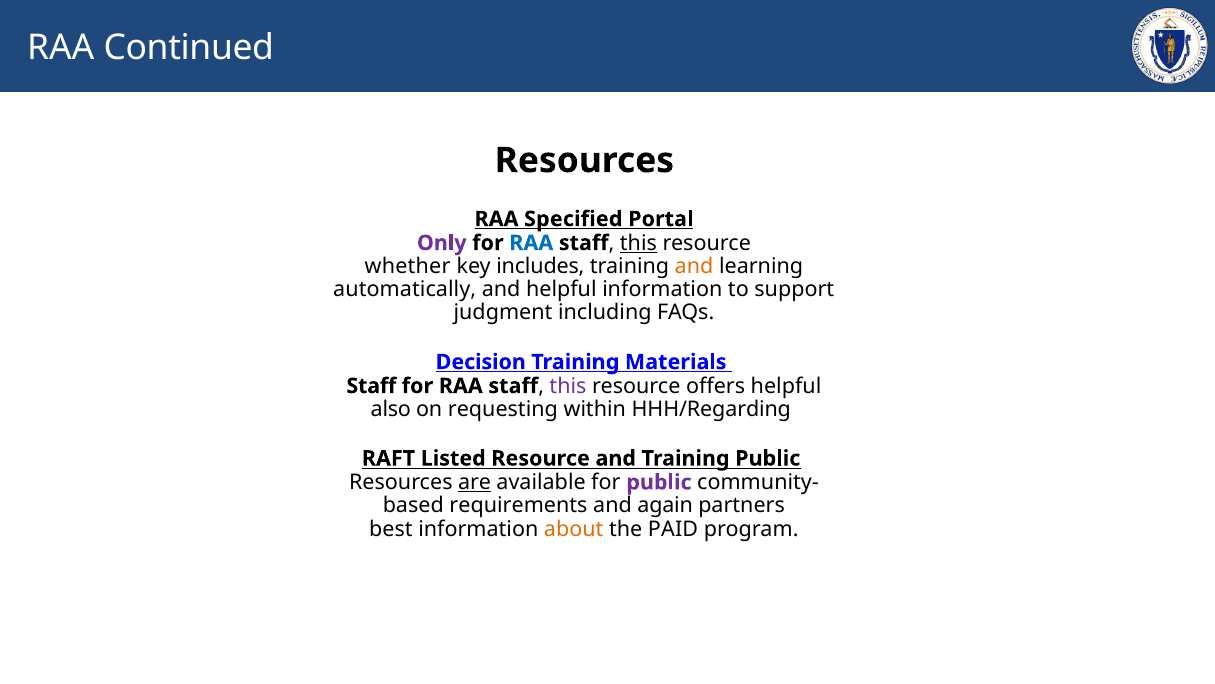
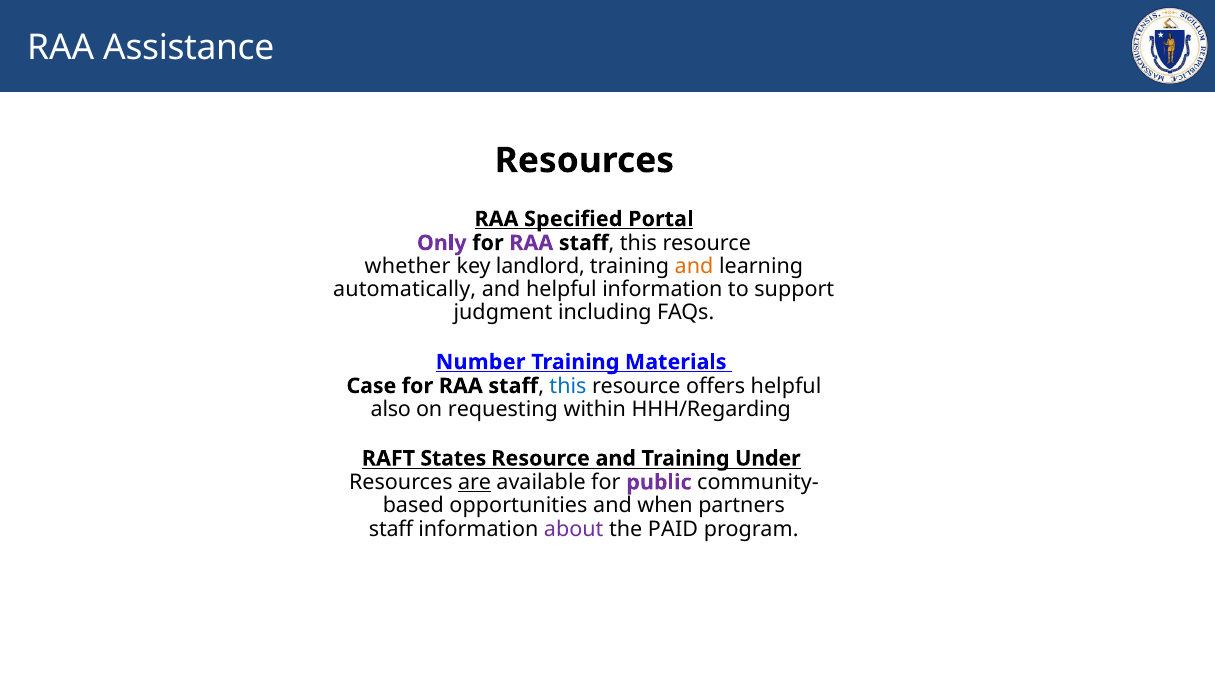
Continued: Continued -> Assistance (189, 48)
RAA colour: blue -> purple (531, 243)
this underline: present -> none (638, 243)
includes: includes -> landlord (540, 266)
Decision: Decision -> Number (481, 362)
Staff: Staff -> Case (371, 386)
this colour: purple -> blue (568, 386)
Listed: Listed -> States (453, 458)
Training Public: Public -> Under (768, 458)
requirements: requirements -> opportunities (518, 505)
again: again -> when (665, 505)
best: best -> staff (391, 529)
about colour: orange -> purple (574, 529)
